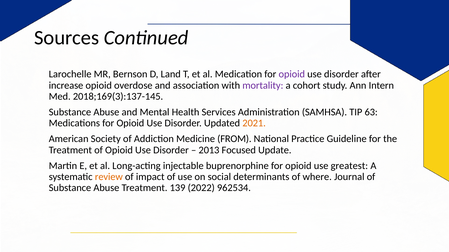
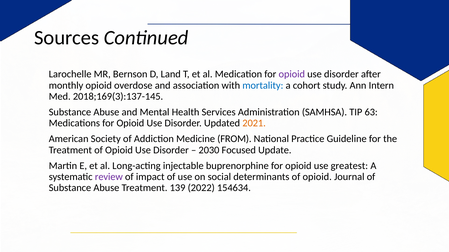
increase: increase -> monthly (66, 85)
mortality colour: purple -> blue (263, 85)
2013: 2013 -> 2030 (209, 150)
review colour: orange -> purple (109, 177)
determinants of where: where -> opioid (317, 177)
962534: 962534 -> 154634 (234, 188)
